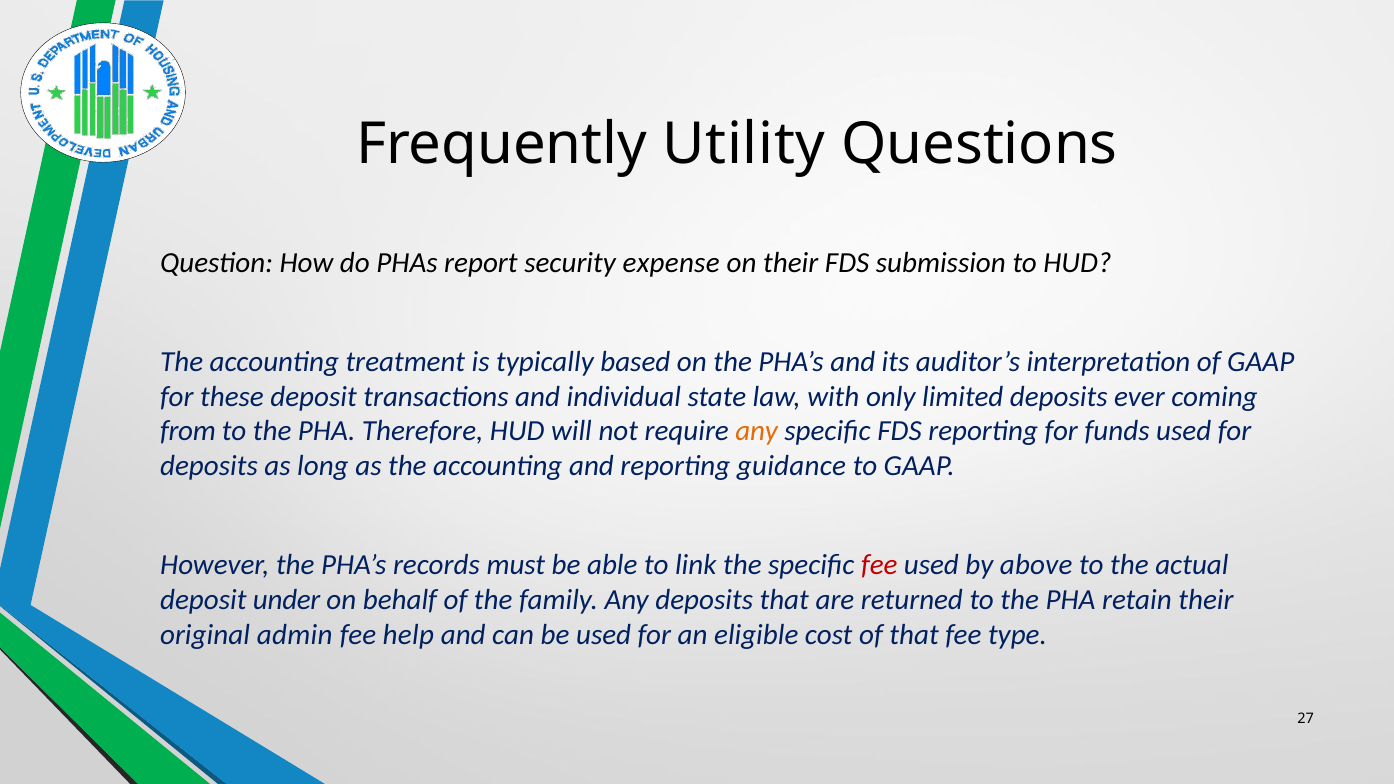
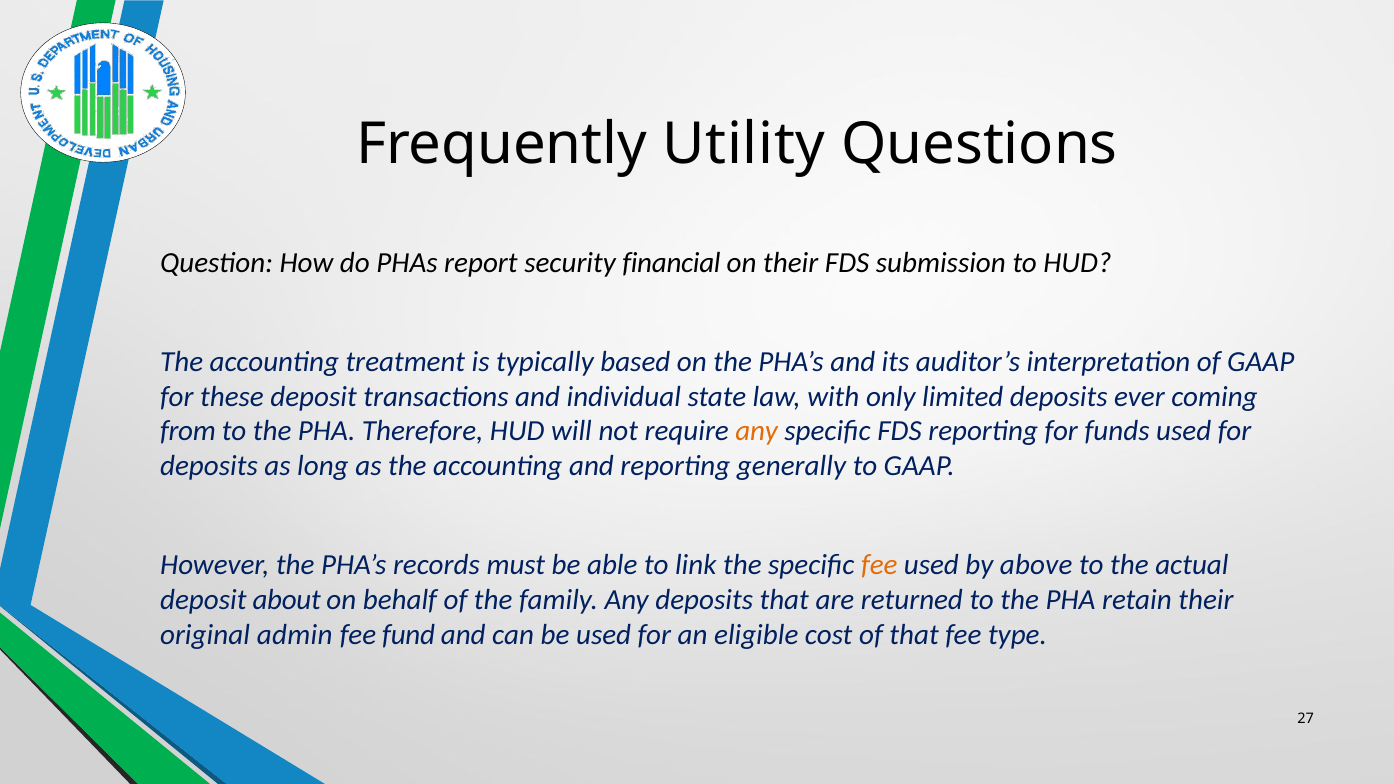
expense: expense -> financial (671, 263)
guidance: guidance -> generally (792, 466)
fee colour: red -> orange (879, 565)
under: under -> about (287, 600)
help: help -> fund (409, 635)
